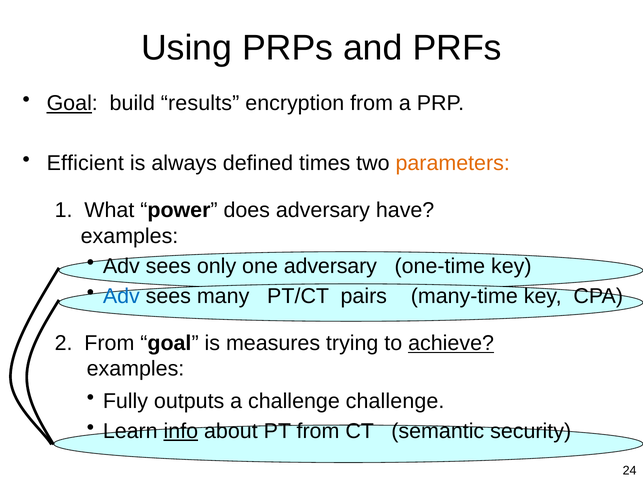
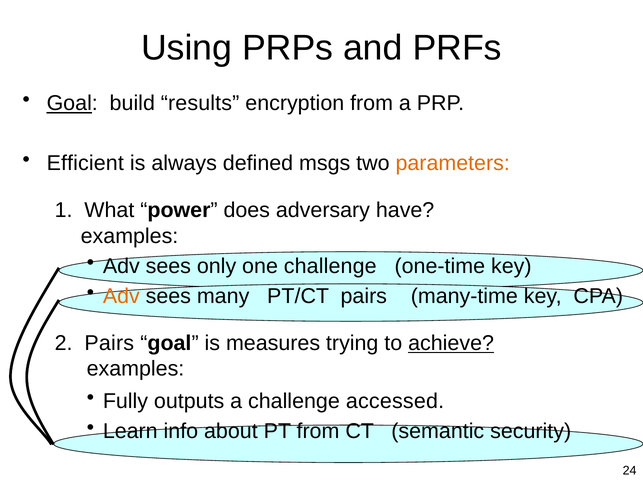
times: times -> msgs (325, 163)
one adversary: adversary -> challenge (330, 266)
Adv colour: blue -> orange (121, 296)
2 From: From -> Pairs (109, 343)
challenge challenge: challenge -> accessed (395, 401)
info underline: present -> none (181, 431)
